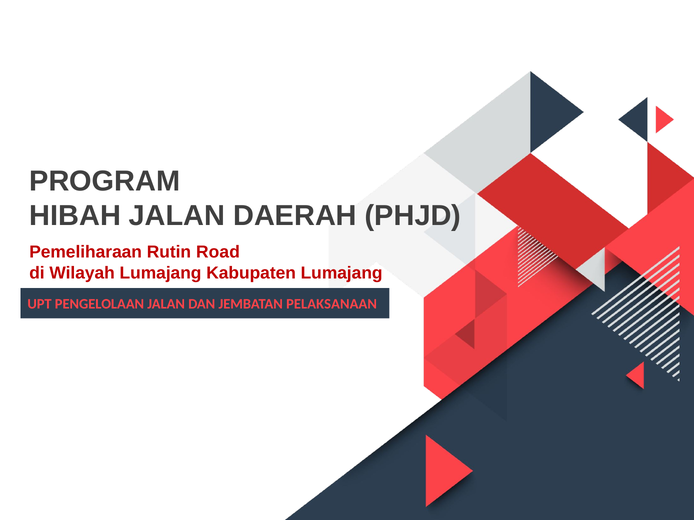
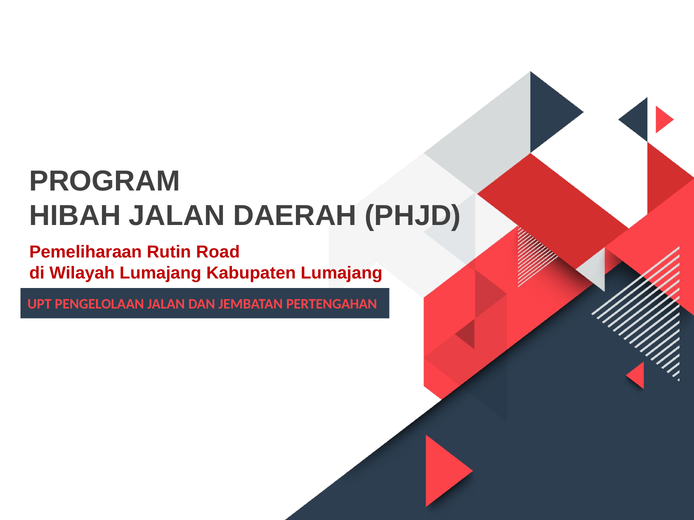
PELAKSANAAN: PELAKSANAAN -> PERTENGAHAN (332, 304)
